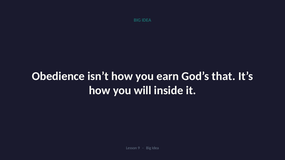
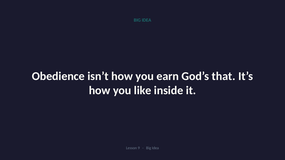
will: will -> like (143, 91)
